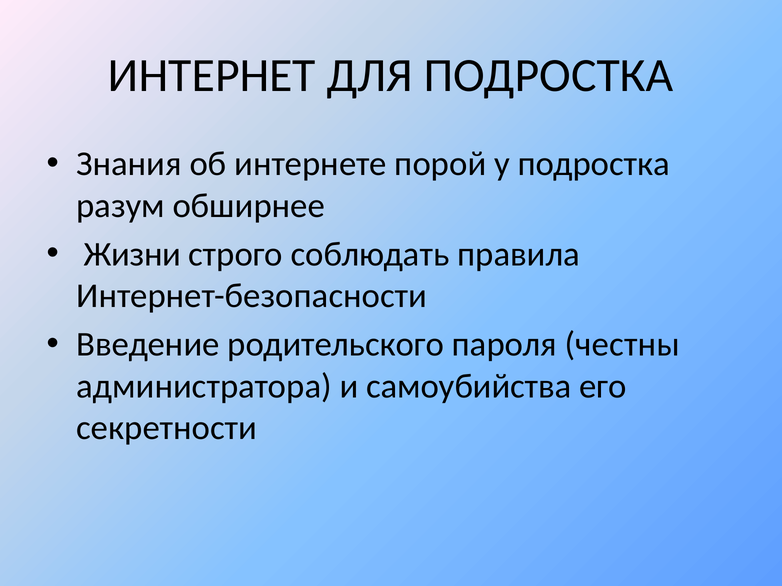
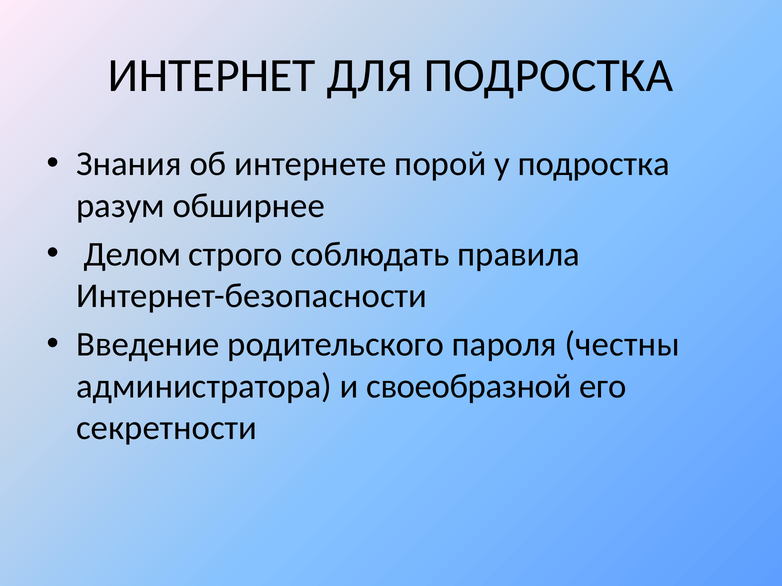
Жизни: Жизни -> Делом (132, 254)
самоубийства: самоубийства -> своеобразной (469, 387)
